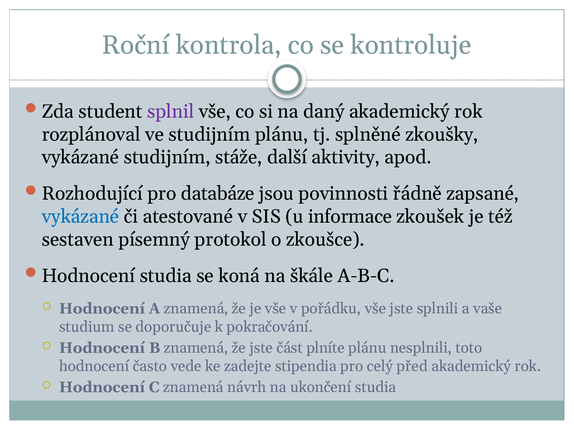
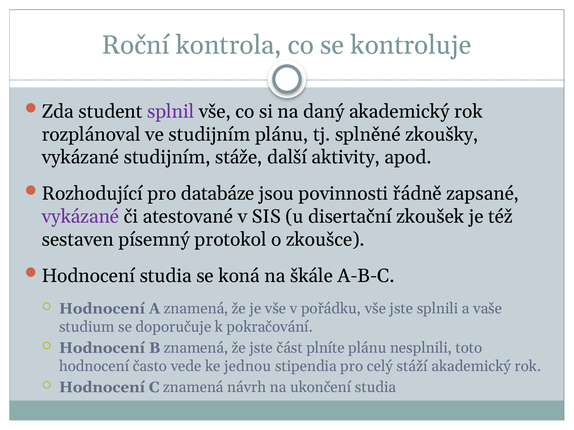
vykázané colour: blue -> purple (81, 217)
informace: informace -> disertační (350, 217)
zadejte: zadejte -> jednou (248, 366)
před: před -> stáží (412, 366)
